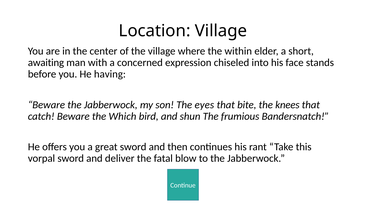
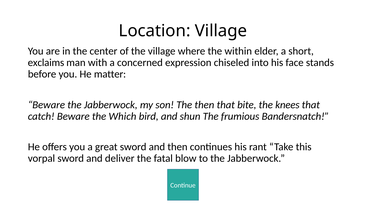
awaiting: awaiting -> exclaims (46, 63)
having: having -> matter (110, 74)
The eyes: eyes -> then (204, 105)
